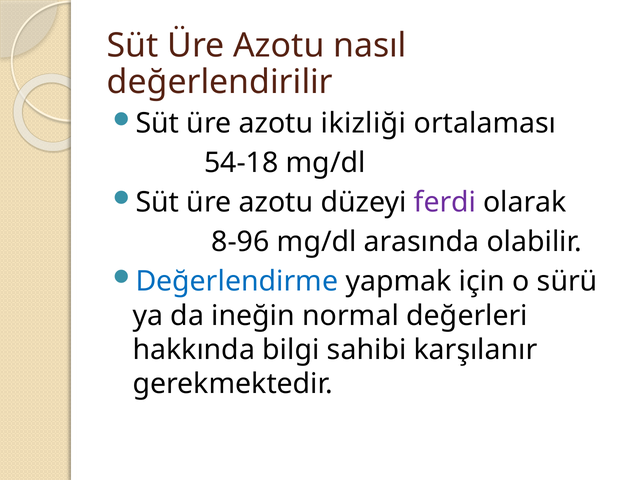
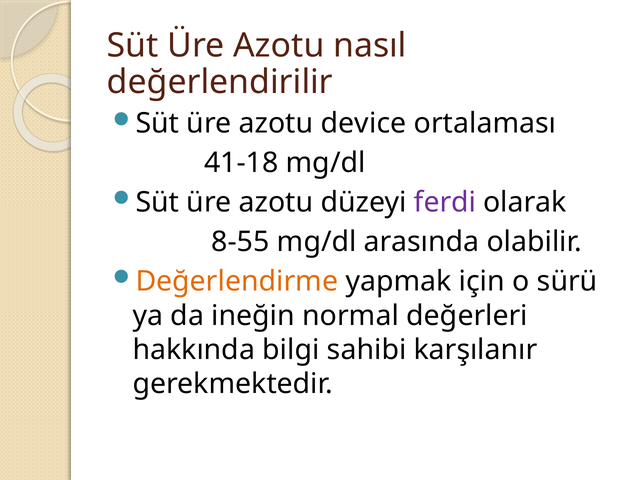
ikizliği: ikizliği -> device (364, 124)
54-18: 54-18 -> 41-18 (241, 163)
8-96: 8-96 -> 8-55 (240, 242)
Değerlendirme colour: blue -> orange (237, 282)
